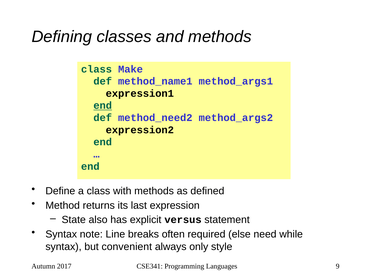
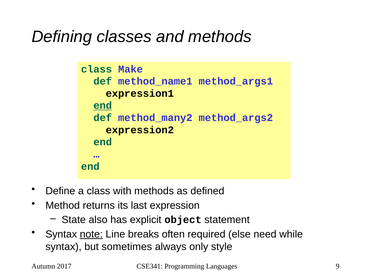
method_need2: method_need2 -> method_many2 (155, 118)
versus: versus -> object (183, 220)
note underline: none -> present (91, 234)
convenient: convenient -> sometimes (127, 247)
